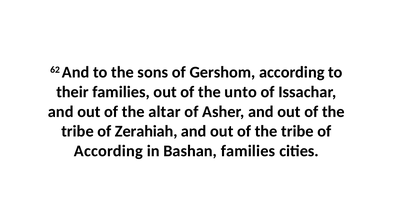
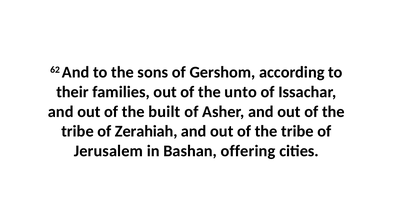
altar: altar -> built (164, 112)
According: According -> Jerusalem (108, 151)
Bashan families: families -> offering (248, 151)
